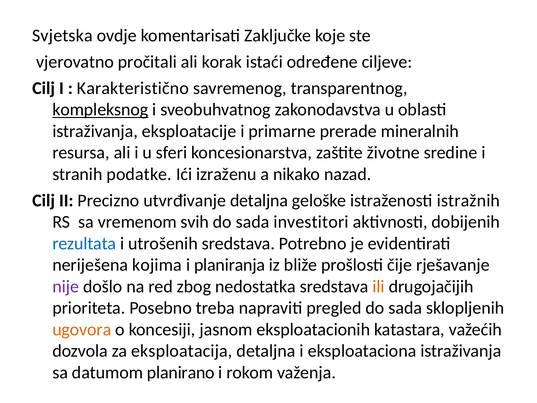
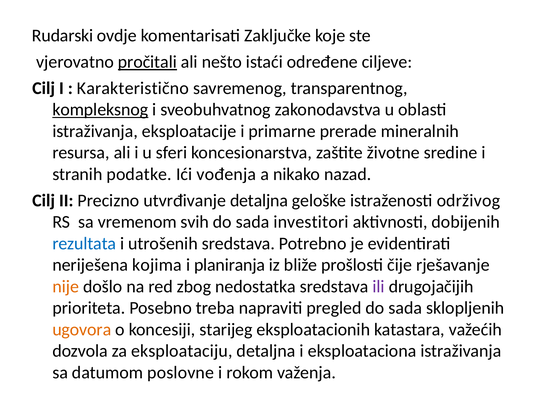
Svjetska: Svjetska -> Rudarski (63, 36)
pročitali underline: none -> present (147, 62)
korak: korak -> nešto (222, 62)
izraženu: izraženu -> vođenja (226, 174)
istražnih: istražnih -> održivog (468, 200)
nije colour: purple -> orange (66, 286)
ili colour: orange -> purple (379, 286)
jasnom: jasnom -> starijeg (226, 329)
eksploatacija: eksploatacija -> eksploataciju (182, 351)
planirano: planirano -> poslovne (181, 372)
